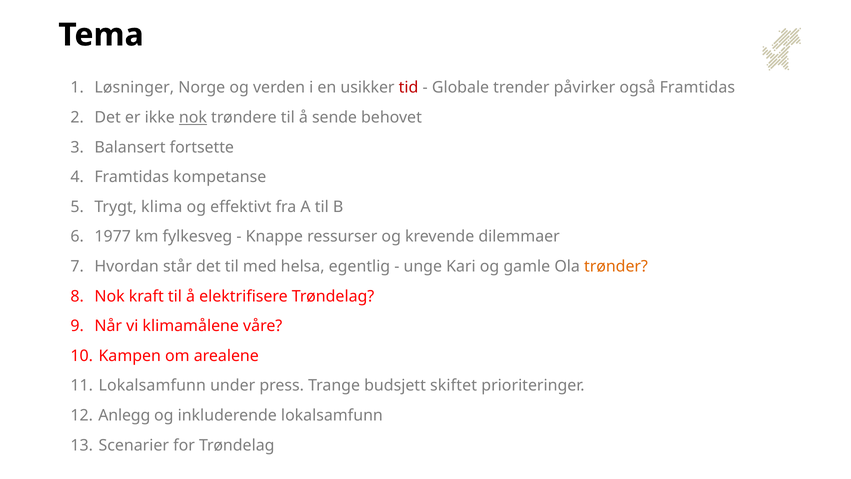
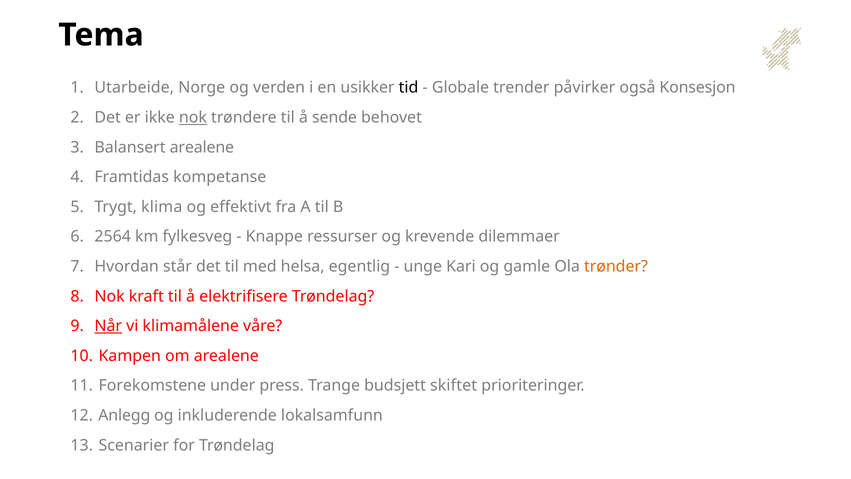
Løsninger: Løsninger -> Utarbeide (134, 88)
tid colour: red -> black (409, 88)
også Framtidas: Framtidas -> Konsesjon (697, 88)
Balansert fortsette: fortsette -> arealene (202, 147)
1977: 1977 -> 2564 (113, 237)
Når underline: none -> present (108, 326)
Lokalsamfunn: Lokalsamfunn -> Forekomstene (152, 385)
